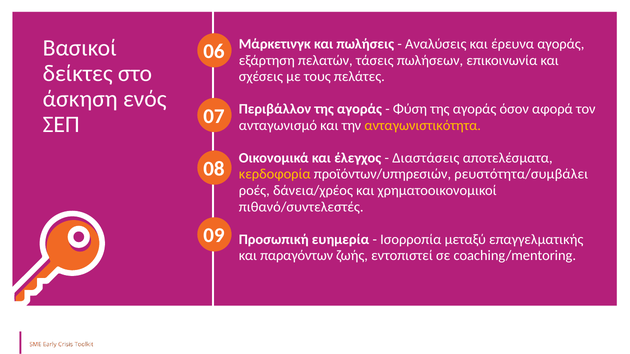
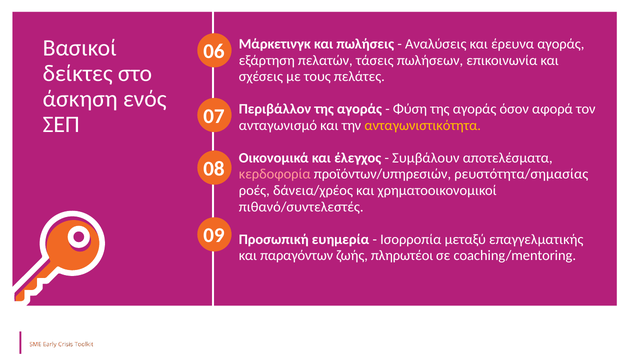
Διαστάσεις: Διαστάσεις -> Συμβάλουν (426, 158)
κερδοφορία colour: yellow -> pink (275, 174)
ρευστότητα/συμβάλει: ρευστότητα/συμβάλει -> ρευστότητα/σημασίας (521, 174)
εντοπιστεί: εντοπιστεί -> πληρωτέοι (402, 256)
